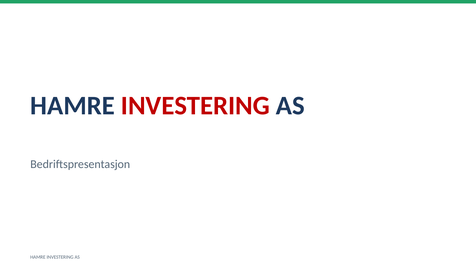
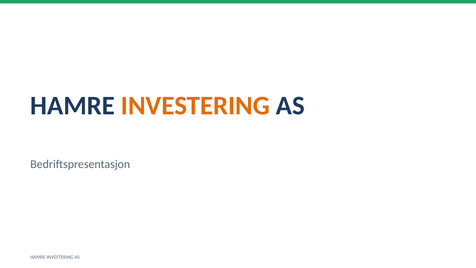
INVESTERING colour: red -> orange (195, 106)
